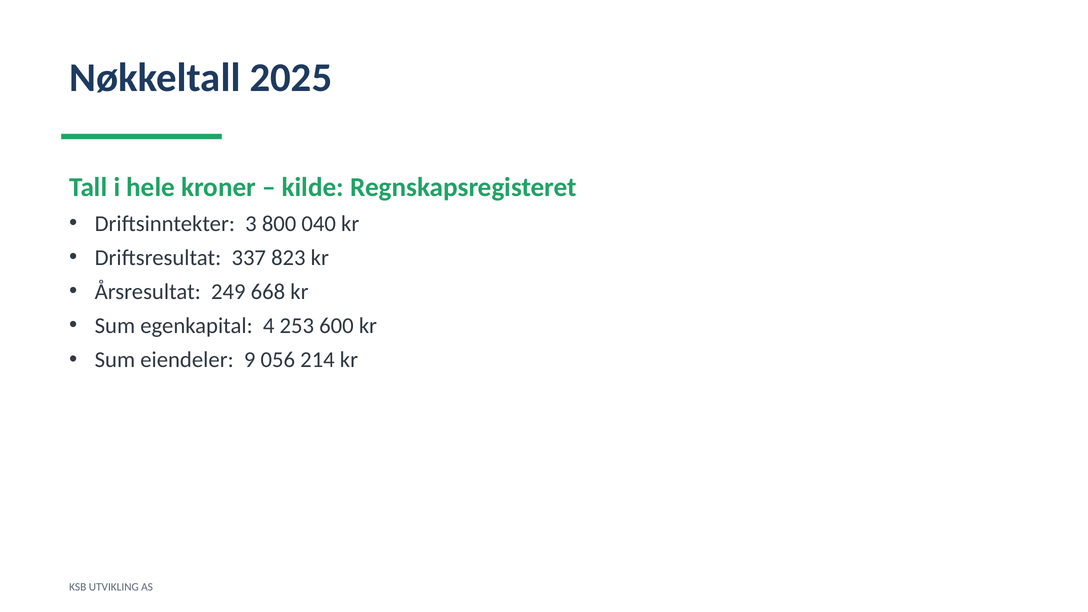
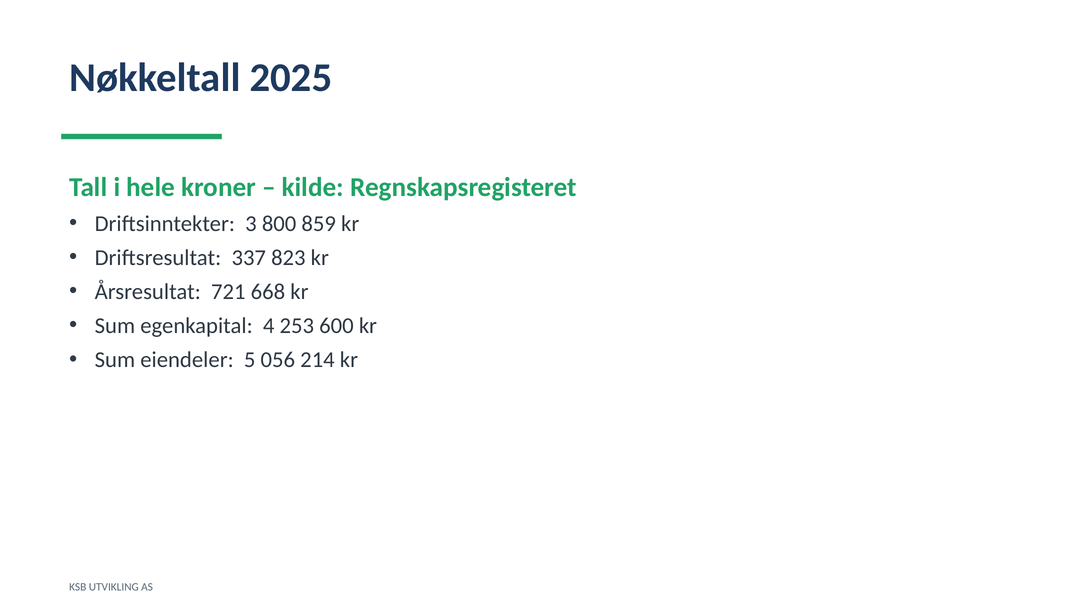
040: 040 -> 859 (319, 224)
249: 249 -> 721 (228, 292)
9: 9 -> 5 (250, 360)
